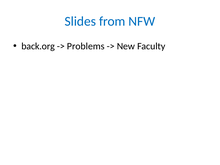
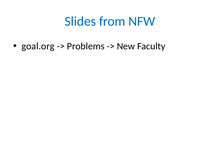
back.org: back.org -> goal.org (38, 46)
